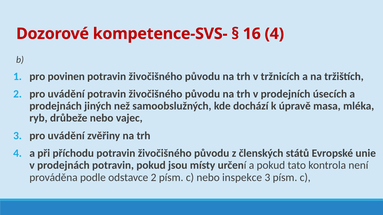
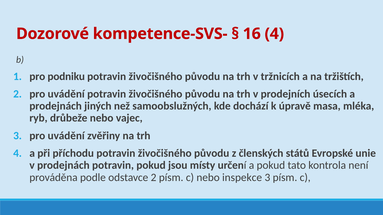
povinen: povinen -> podniku (66, 76)
